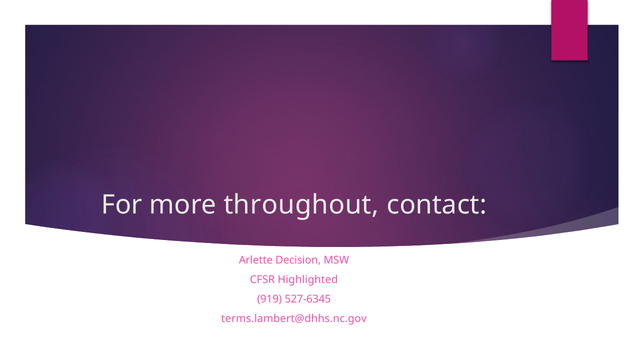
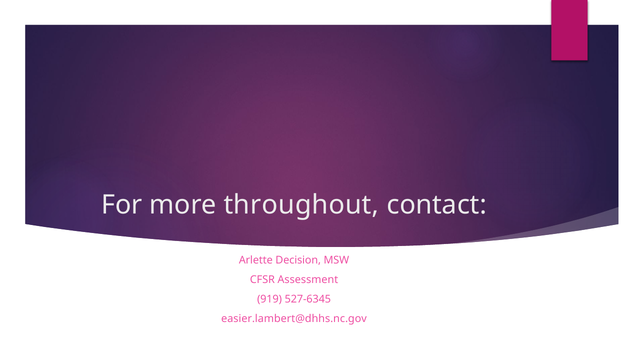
Highlighted: Highlighted -> Assessment (308, 280)
terms.lambert@dhhs.nc.gov: terms.lambert@dhhs.nc.gov -> easier.lambert@dhhs.nc.gov (294, 319)
